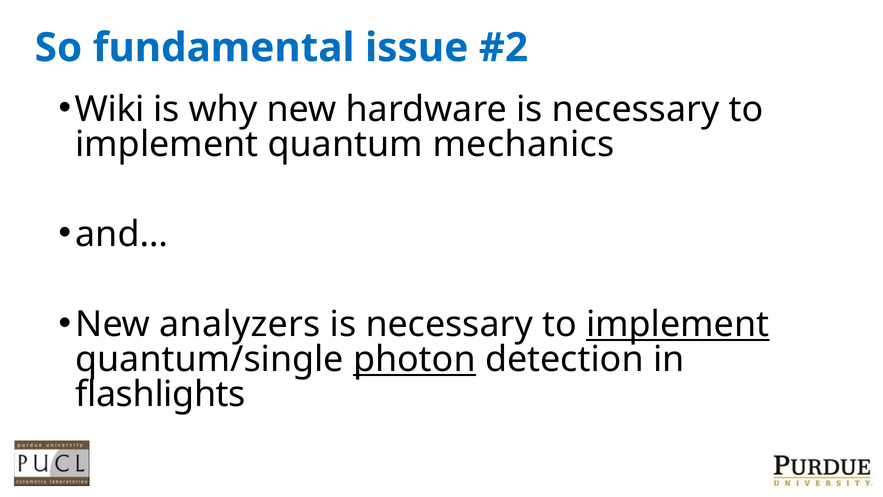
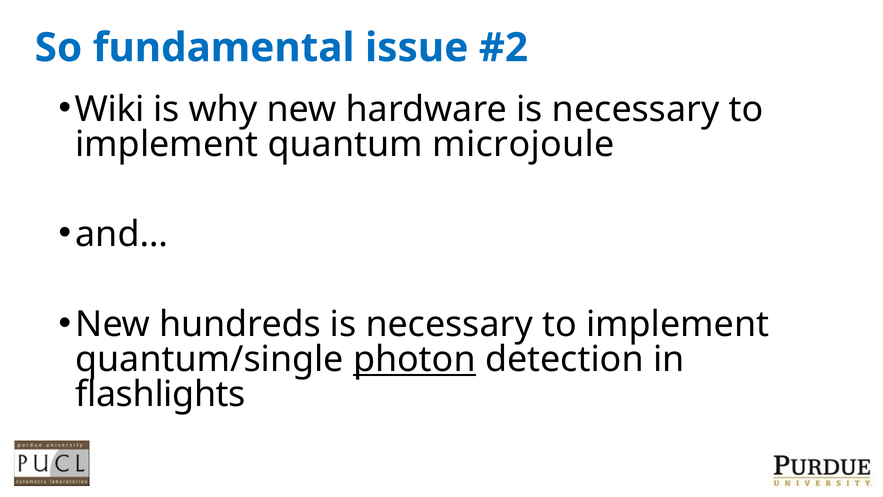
mechanics: mechanics -> microjoule (524, 144)
analyzers: analyzers -> hundreds (240, 324)
implement underline: present -> none (678, 324)
